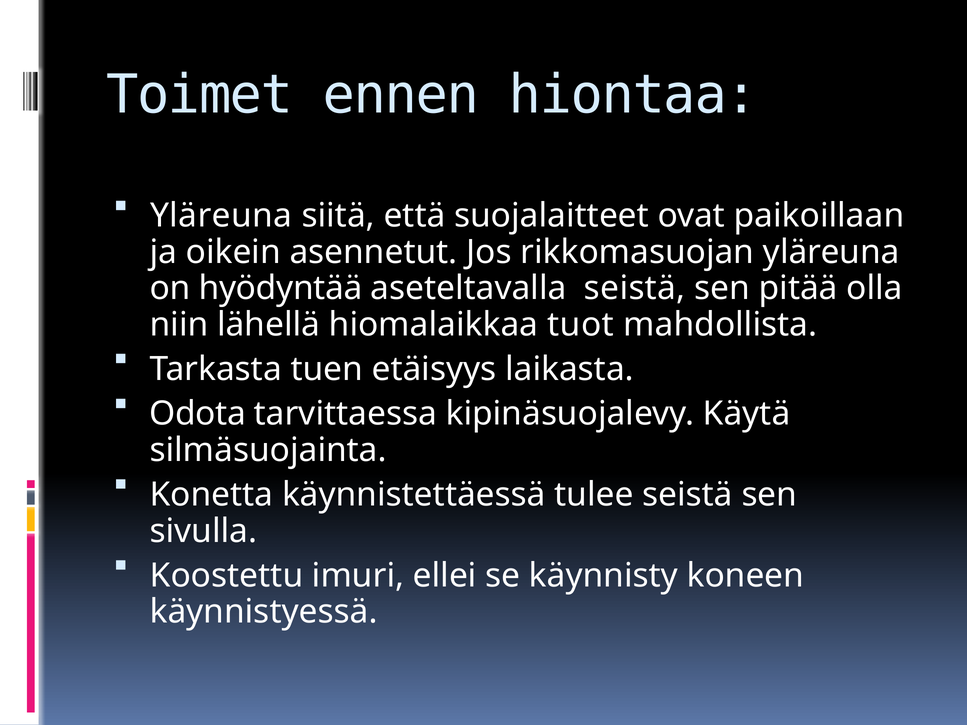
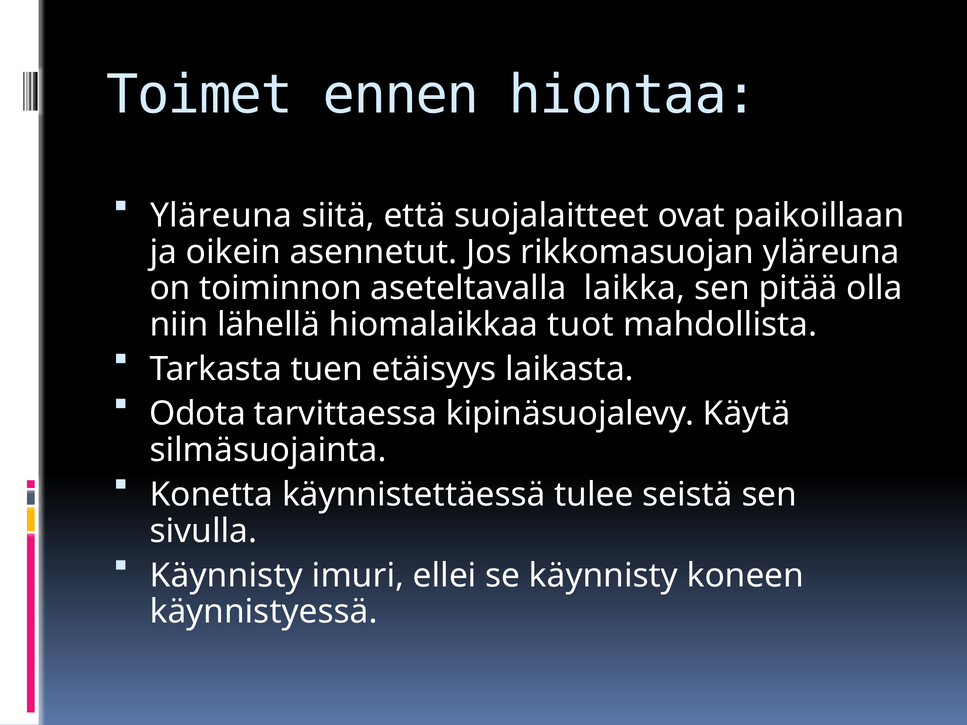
hyödyntää: hyödyntää -> toiminnon (281, 288)
aseteltavalla seistä: seistä -> laikka (635, 288)
Koostettu: Koostettu -> Käynnisty (226, 576)
